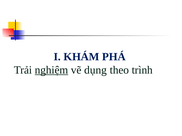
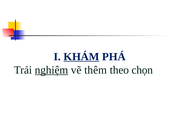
KHÁM underline: none -> present (81, 57)
dụng: dụng -> thêm (96, 70)
trình: trình -> chọn (142, 70)
